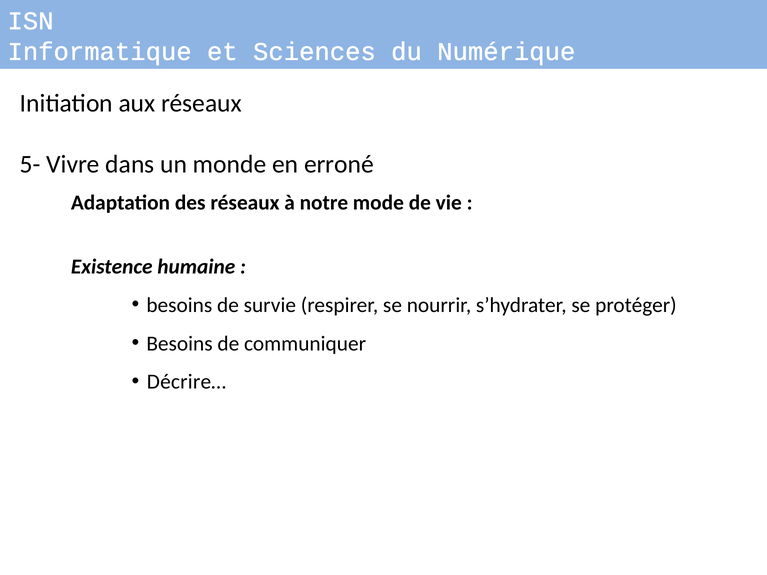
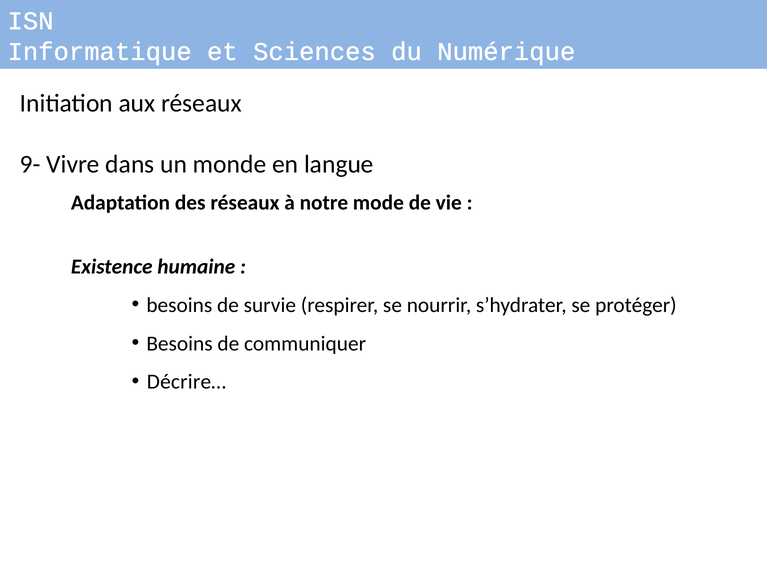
5-: 5- -> 9- (30, 164)
erroné: erroné -> langue (339, 164)
